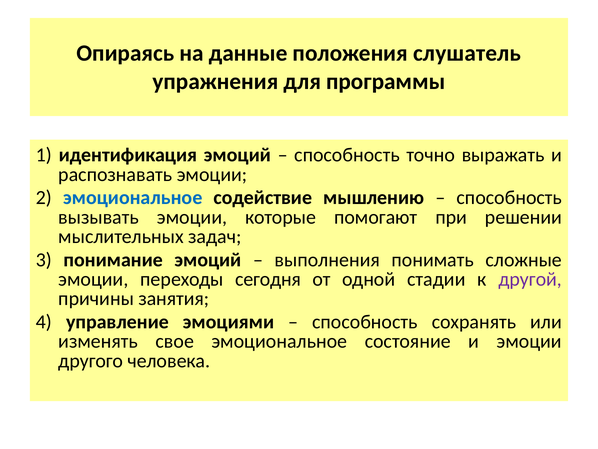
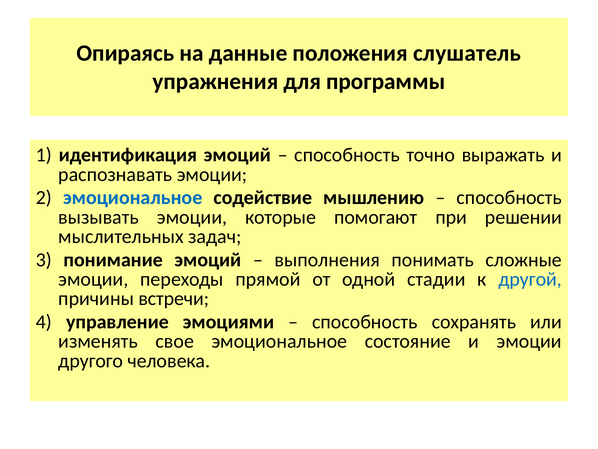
сегодня: сегодня -> прямой (268, 279)
другой colour: purple -> blue (530, 279)
занятия: занятия -> встречи (174, 298)
